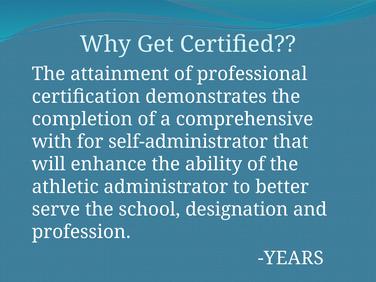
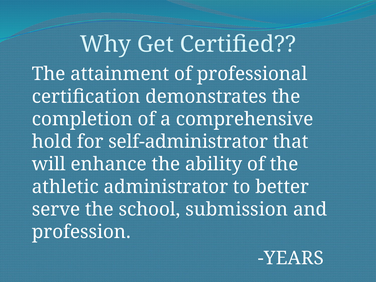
with: with -> hold (52, 142)
designation: designation -> submission (237, 209)
